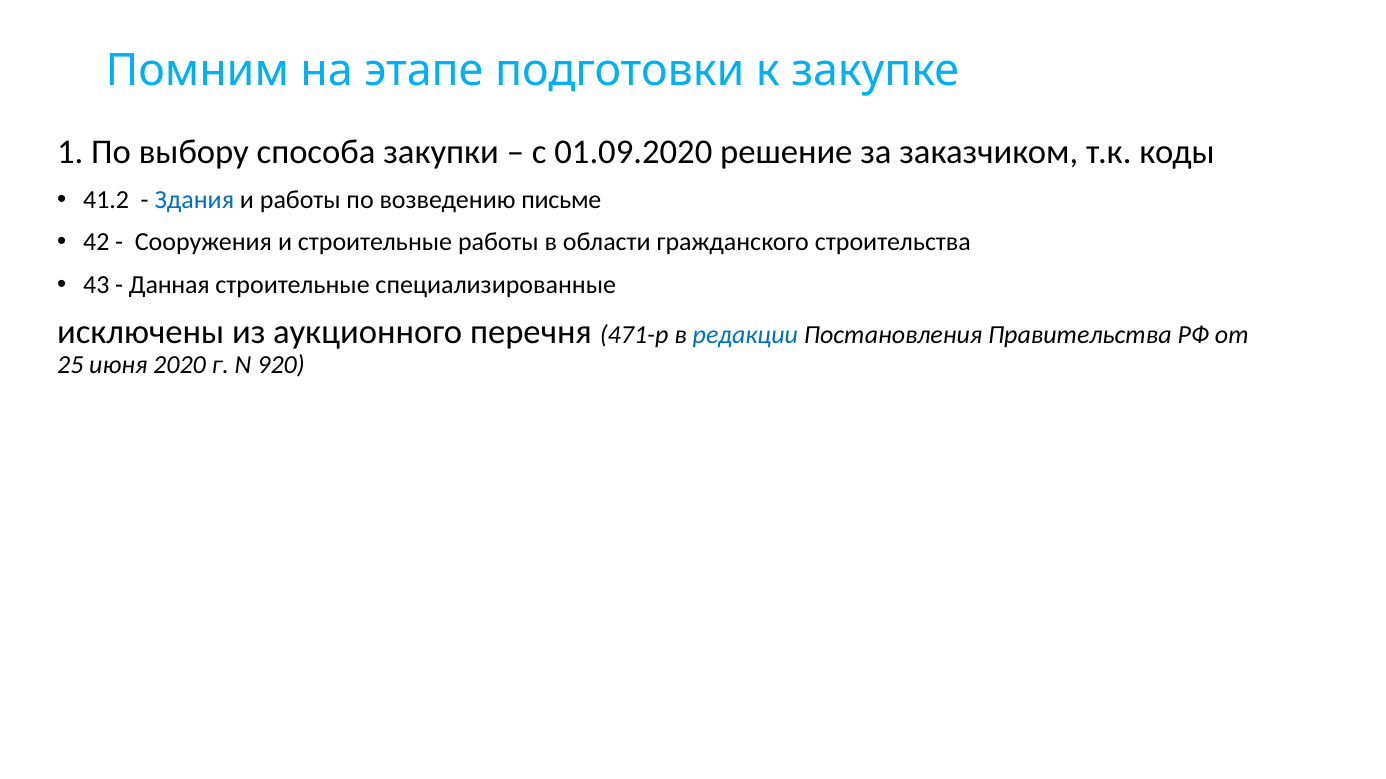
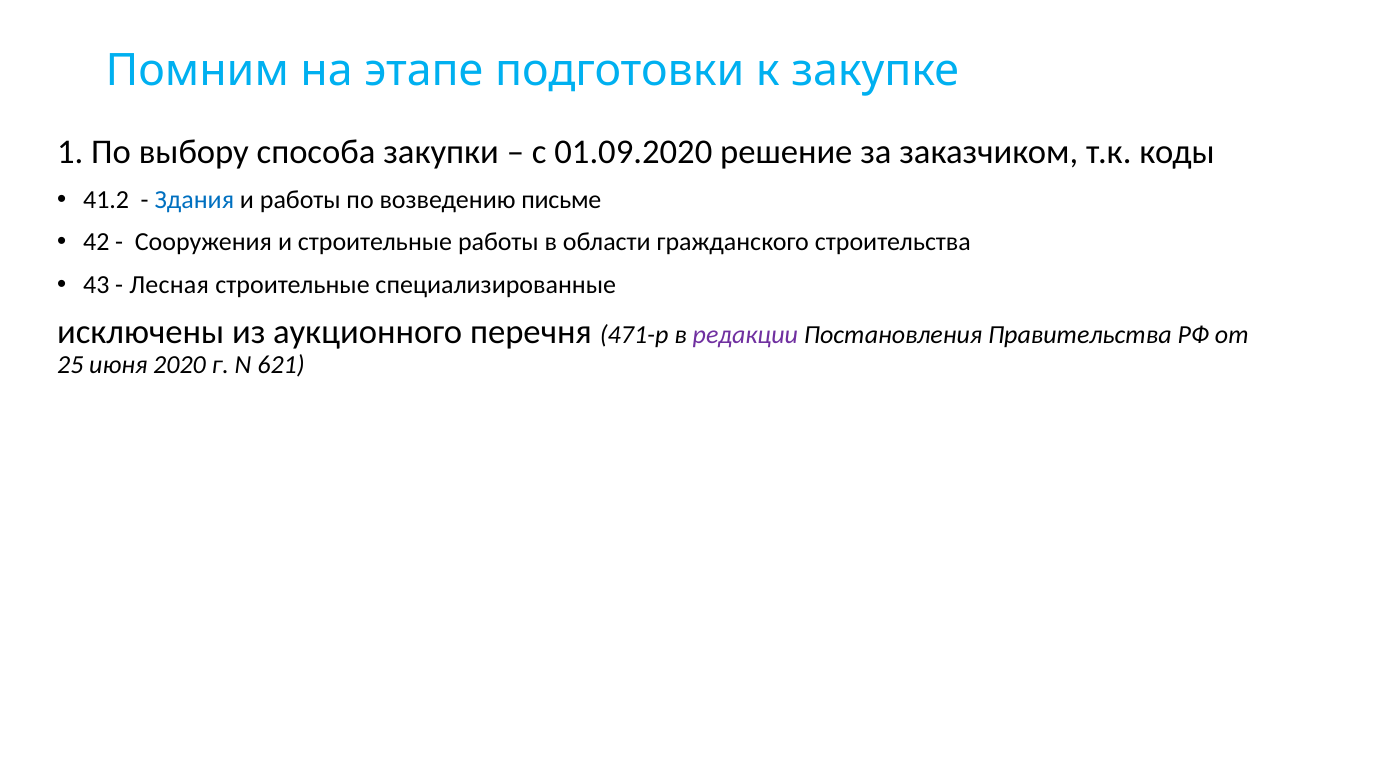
Данная: Данная -> Лесная (169, 285)
редакции colour: blue -> purple (745, 335)
920: 920 -> 621 (281, 365)
